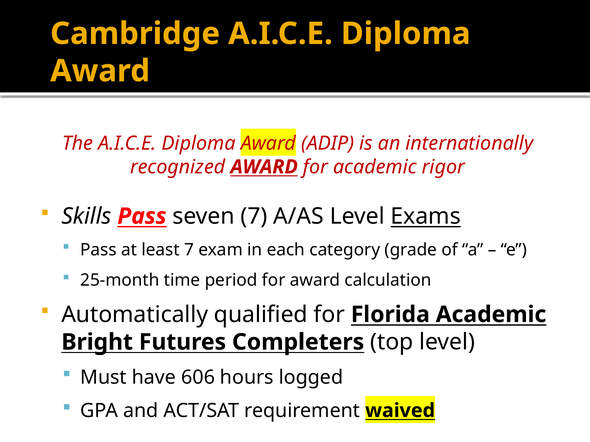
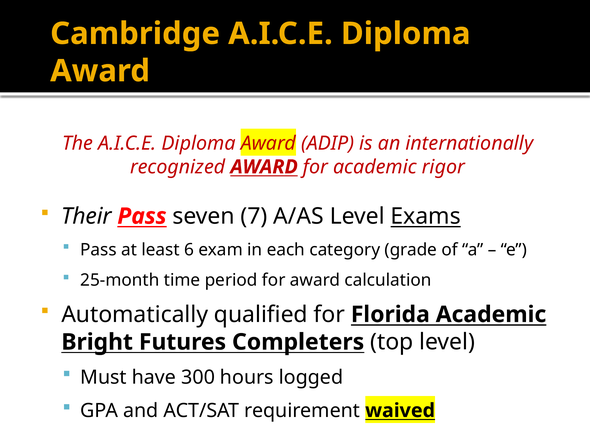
Skills: Skills -> Their (86, 216)
least 7: 7 -> 6 (189, 250)
606: 606 -> 300 (198, 378)
